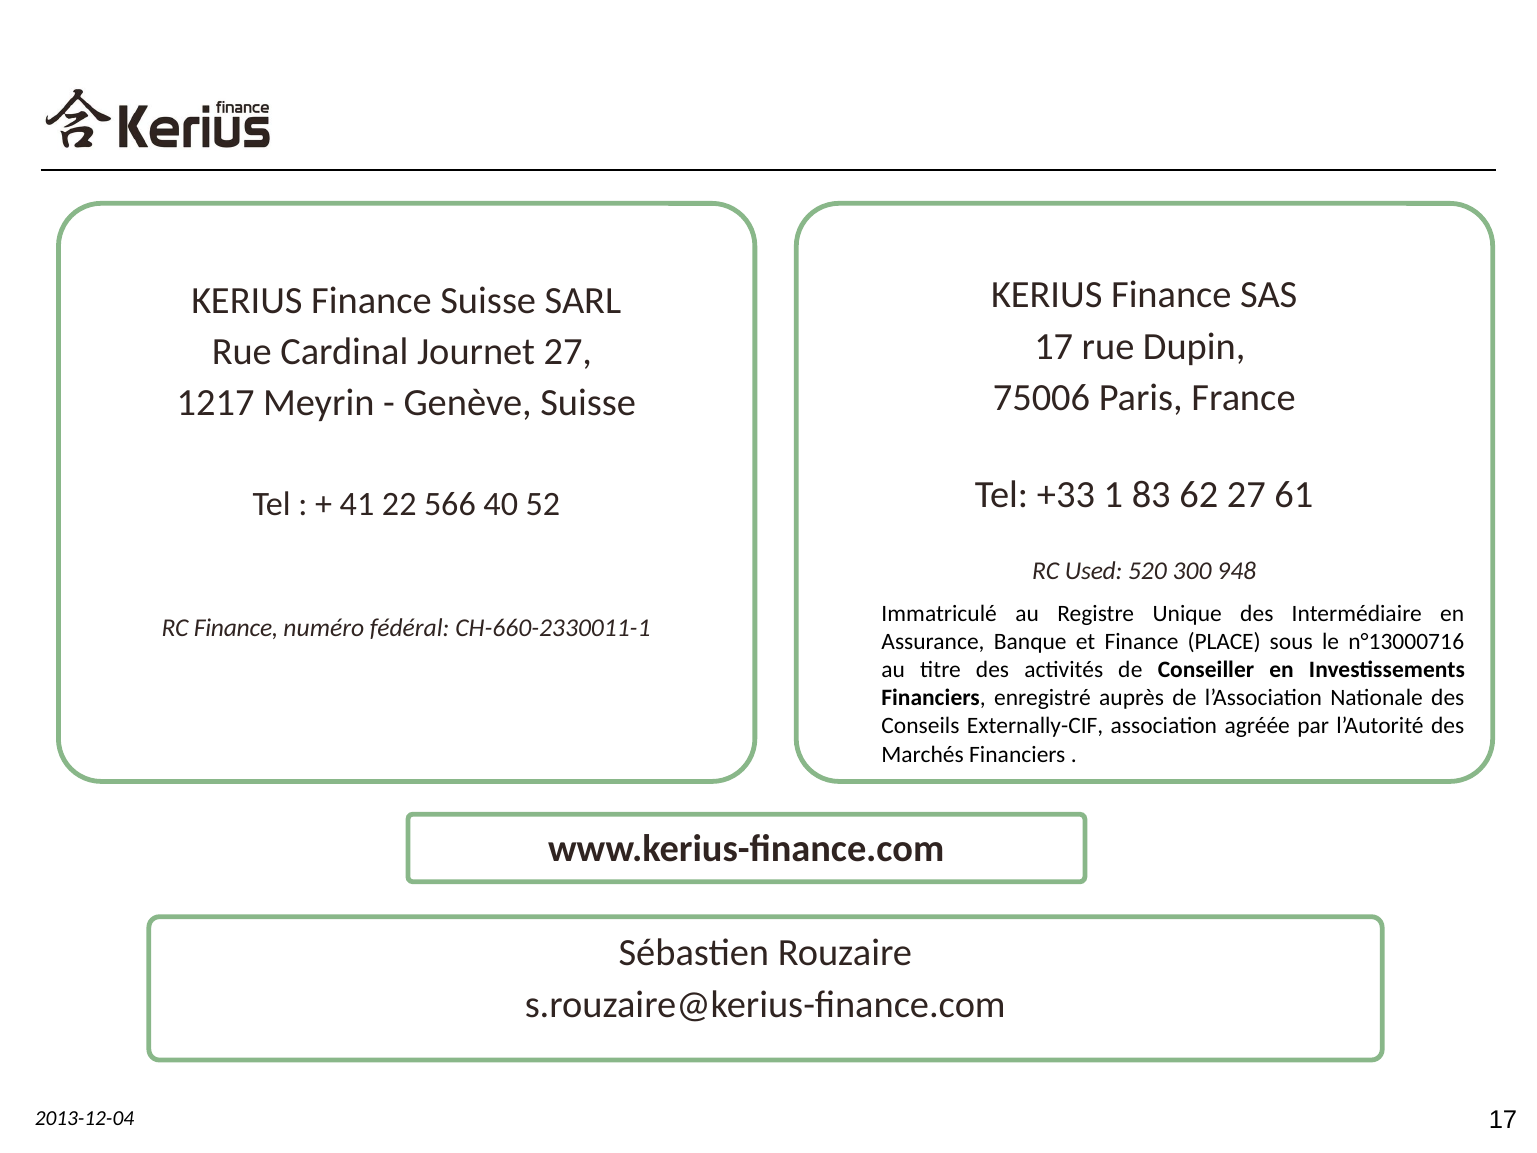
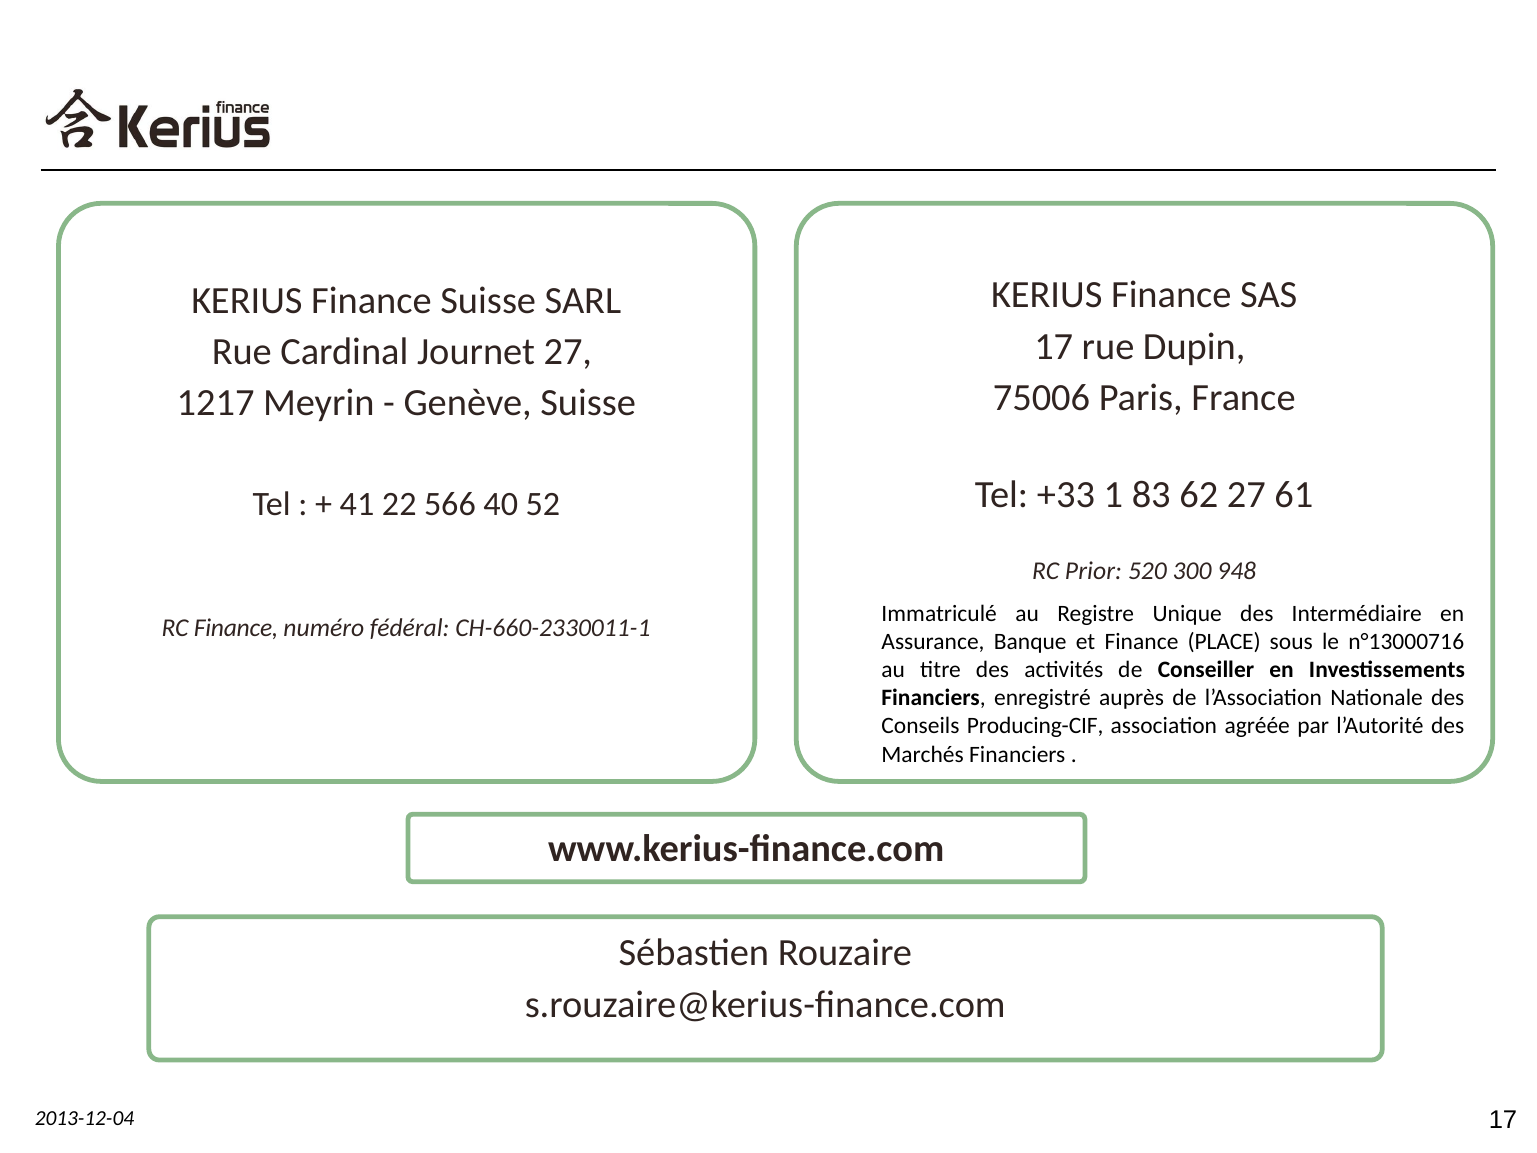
Used: Used -> Prior (1093, 571)
Externally-CIF: Externally-CIF -> Producing-CIF (1035, 726)
